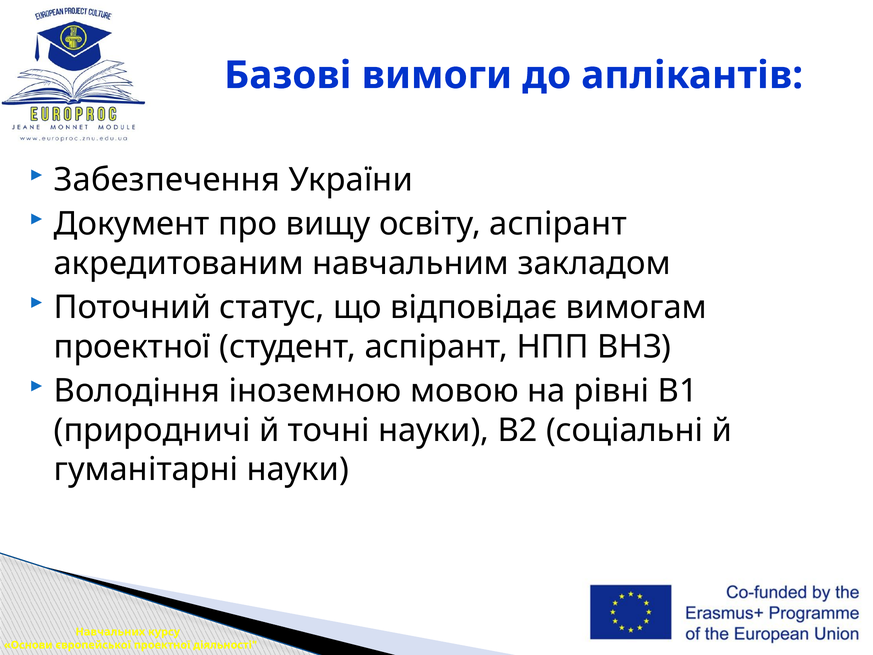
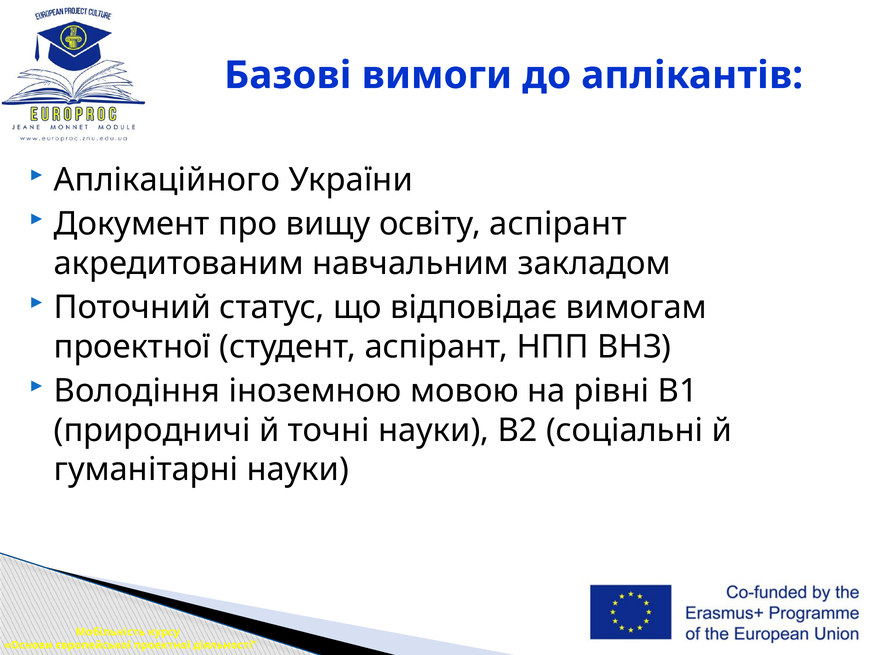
Забезпечення: Забезпечення -> Аплікаційного (167, 180)
Навчальних: Навчальних -> Мобільність (110, 632)
